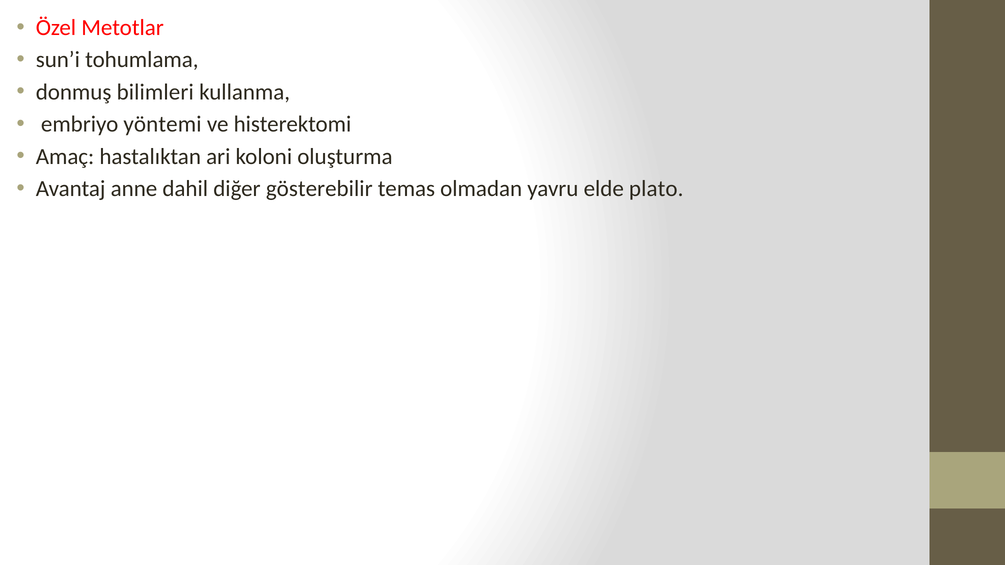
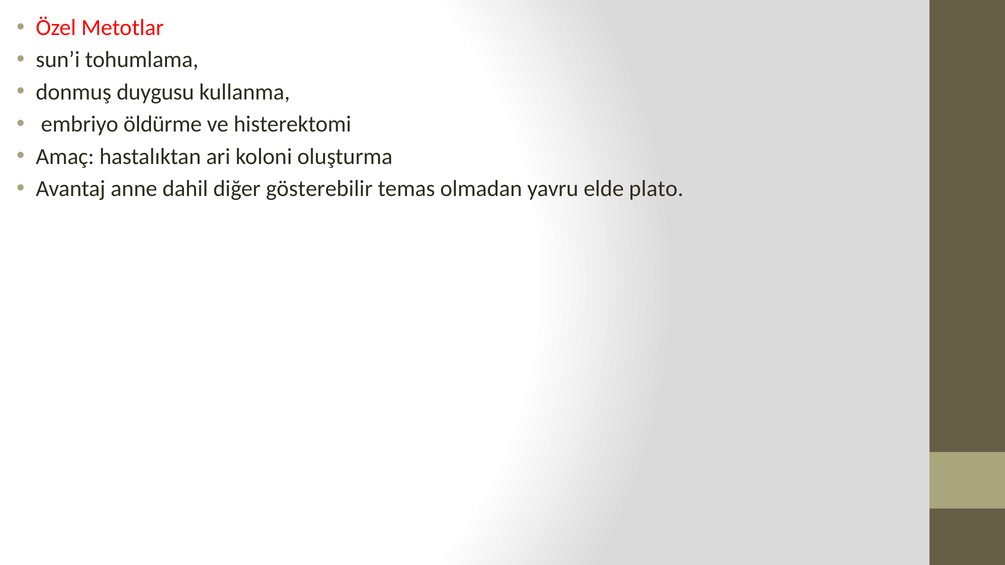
bilimleri: bilimleri -> duygusu (155, 92)
yöntemi: yöntemi -> öldürme (163, 124)
